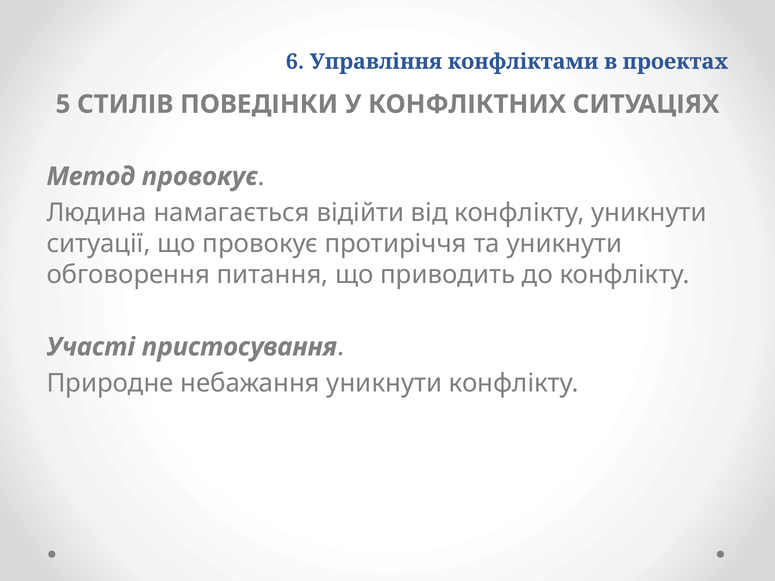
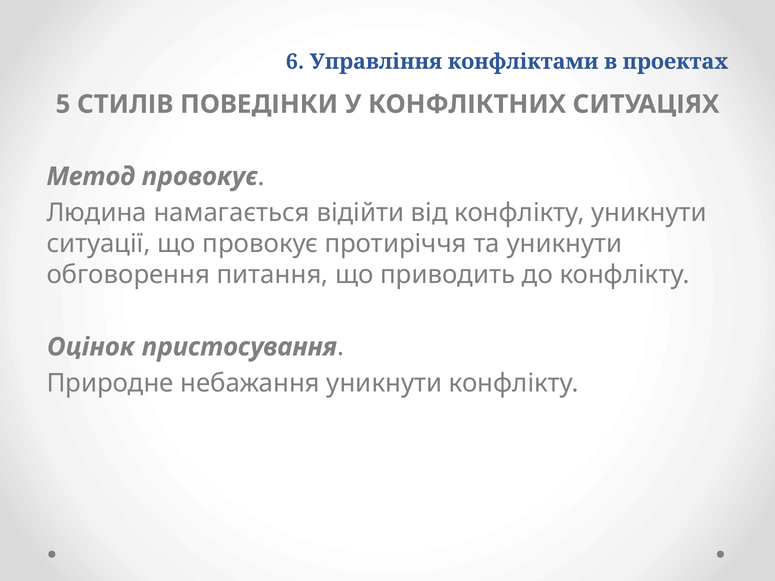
Участі: Участі -> Оцінок (91, 347)
